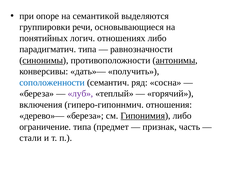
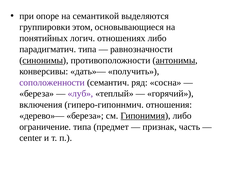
речи: речи -> этом (82, 27)
соположенности colour: blue -> purple (52, 83)
стали: стали -> center (31, 138)
